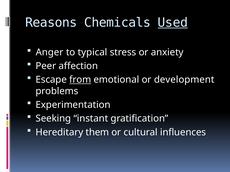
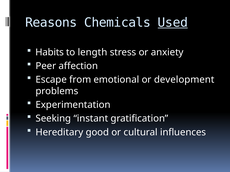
Anger: Anger -> Habits (50, 52)
typical: typical -> length (93, 52)
from underline: present -> none (80, 80)
them: them -> good (97, 133)
